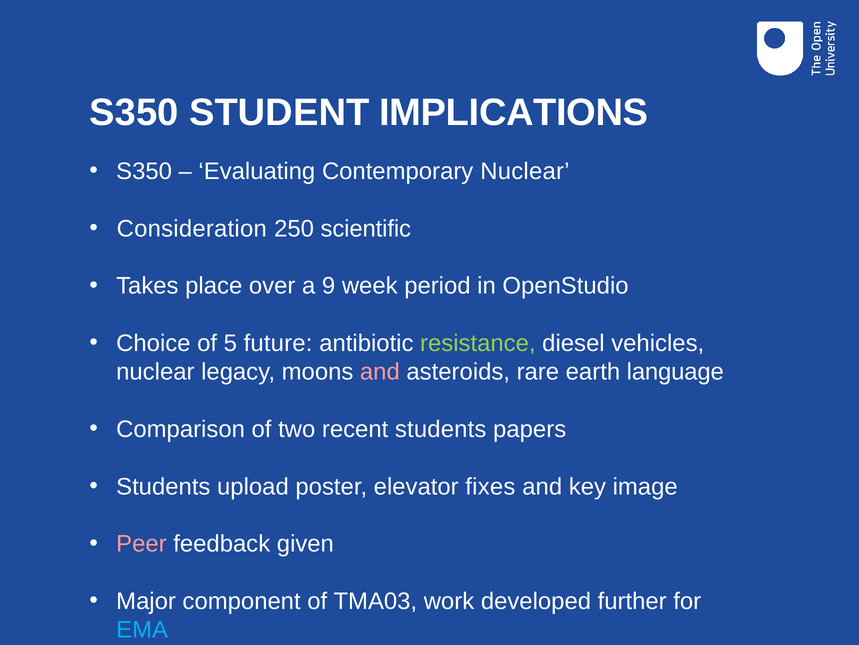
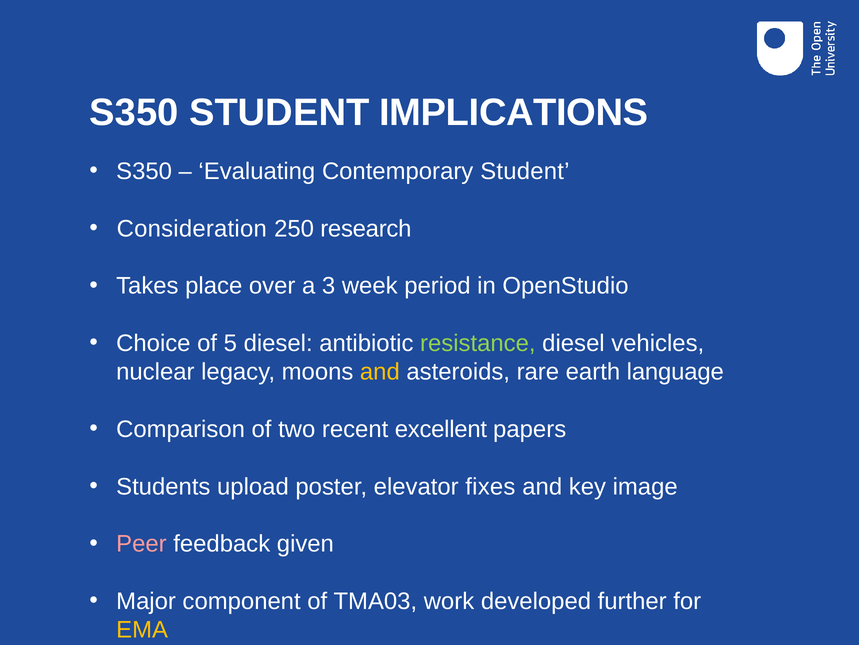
Contemporary Nuclear: Nuclear -> Student (525, 171)
scientific: scientific -> research (366, 228)
9: 9 -> 3 (329, 286)
5 future: future -> diesel (278, 343)
and colour: pink -> yellow (380, 372)
recent students: students -> excellent (441, 429)
EMA colour: light blue -> yellow (142, 629)
